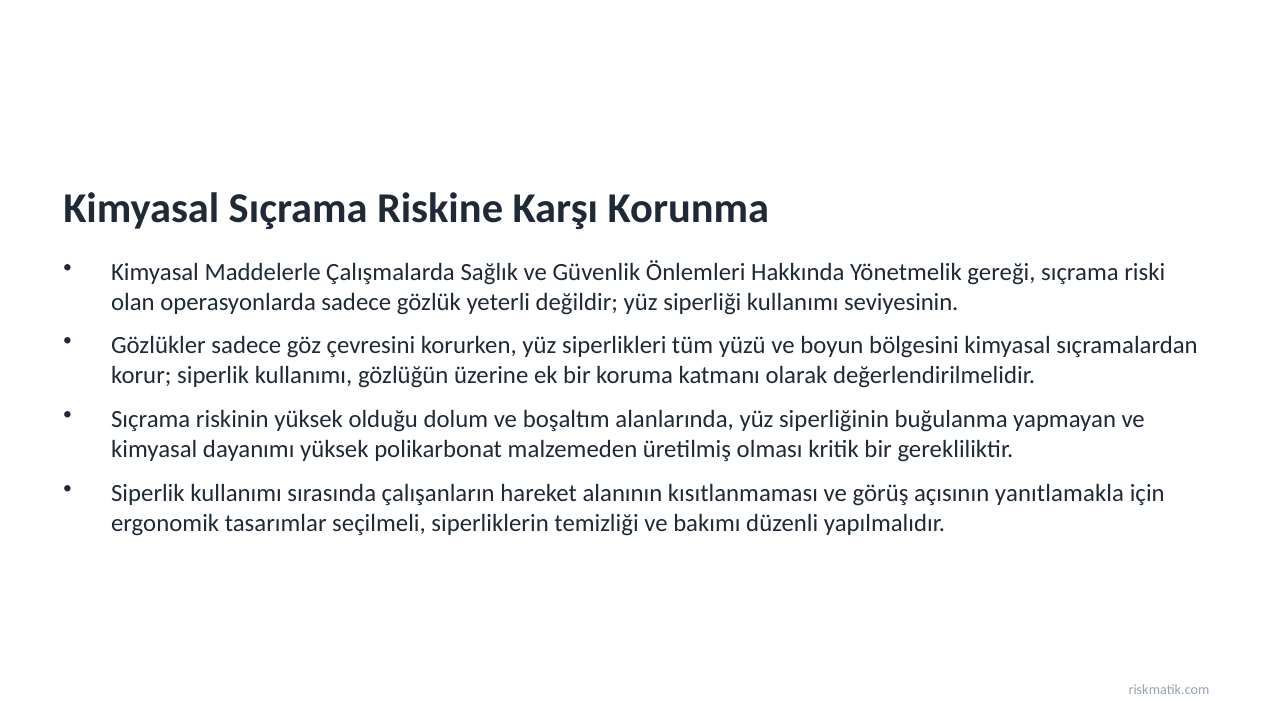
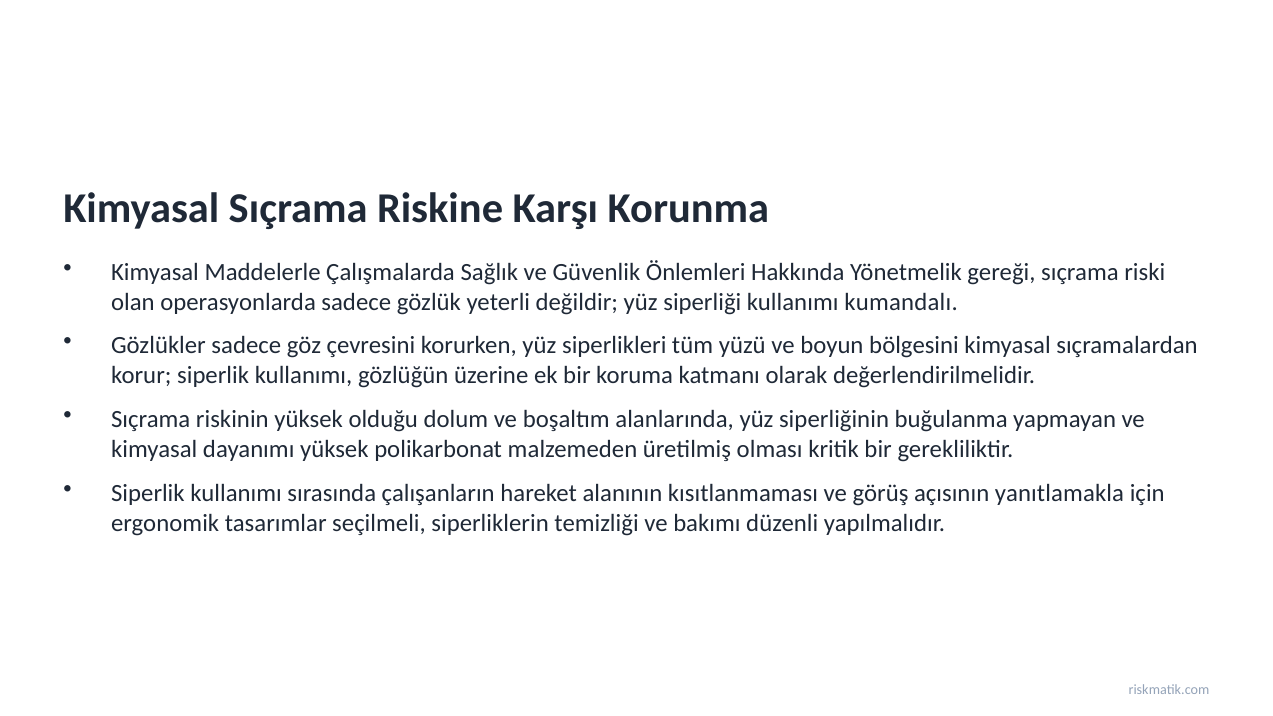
seviyesinin: seviyesinin -> kumandalı (901, 302)
